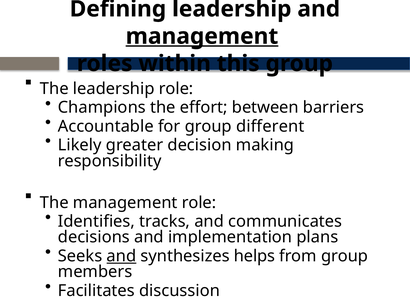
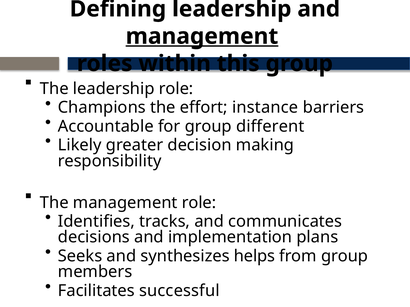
between: between -> instance (265, 108)
and underline: present -> none (121, 256)
discussion: discussion -> successful (179, 291)
